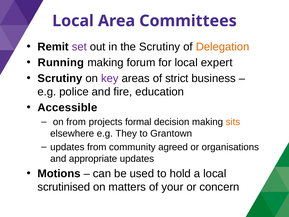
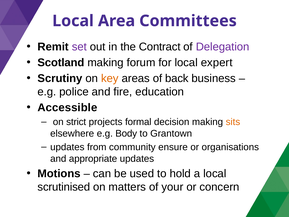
the Scrutiny: Scrutiny -> Contract (160, 47)
Delegation colour: orange -> purple (223, 47)
Running: Running -> Scotland (61, 63)
key colour: purple -> orange (110, 78)
strict: strict -> back (177, 78)
on from: from -> strict (76, 122)
They: They -> Body (126, 133)
agreed: agreed -> ensure (173, 147)
